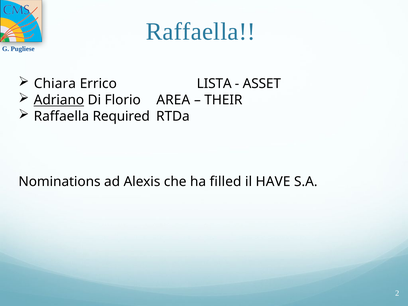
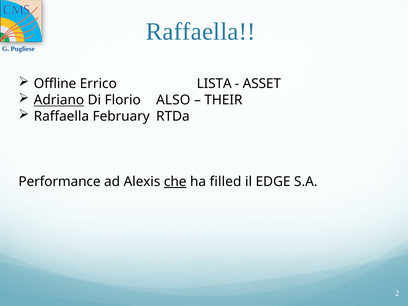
Chiara: Chiara -> Offline (55, 84)
AREA: AREA -> ALSO (173, 100)
Required: Required -> February (121, 116)
Nominations: Nominations -> Performance (60, 182)
che underline: none -> present (175, 182)
HAVE: HAVE -> EDGE (273, 182)
